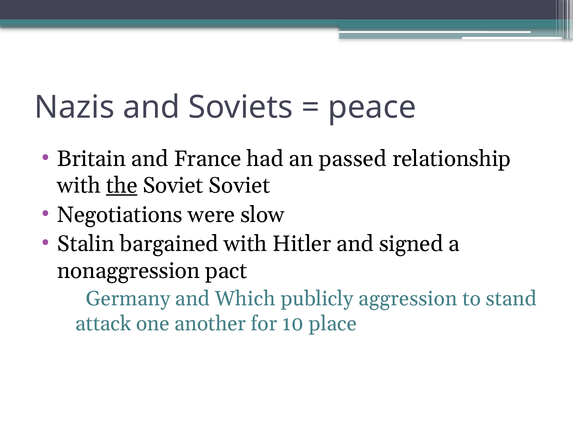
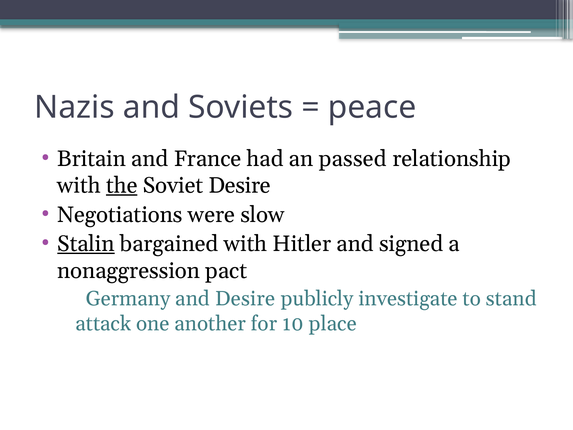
Soviet Soviet: Soviet -> Desire (240, 185)
Stalin underline: none -> present (86, 244)
and Which: Which -> Desire (245, 299)
aggression: aggression -> investigate (408, 299)
